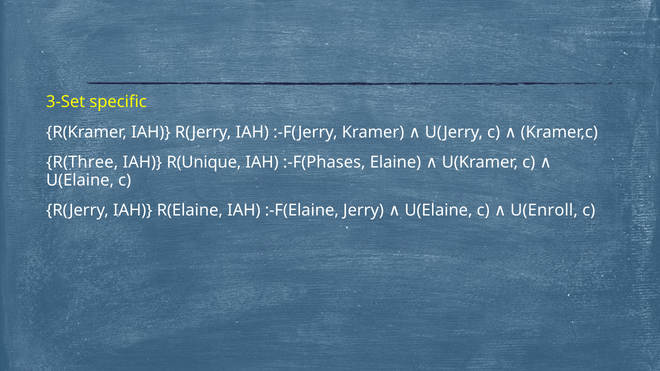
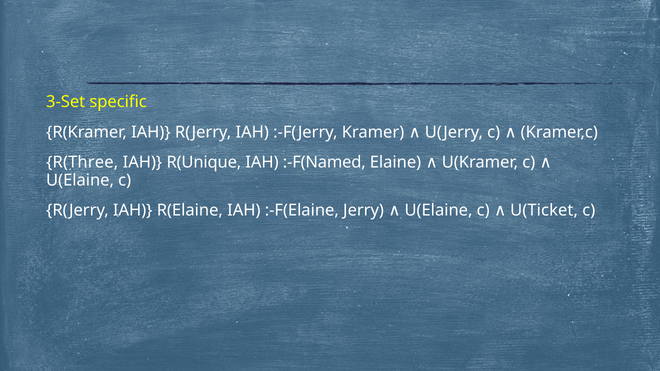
:-F(Phases: :-F(Phases -> :-F(Named (324, 162)
U(Enroll: U(Enroll -> U(Ticket (544, 210)
